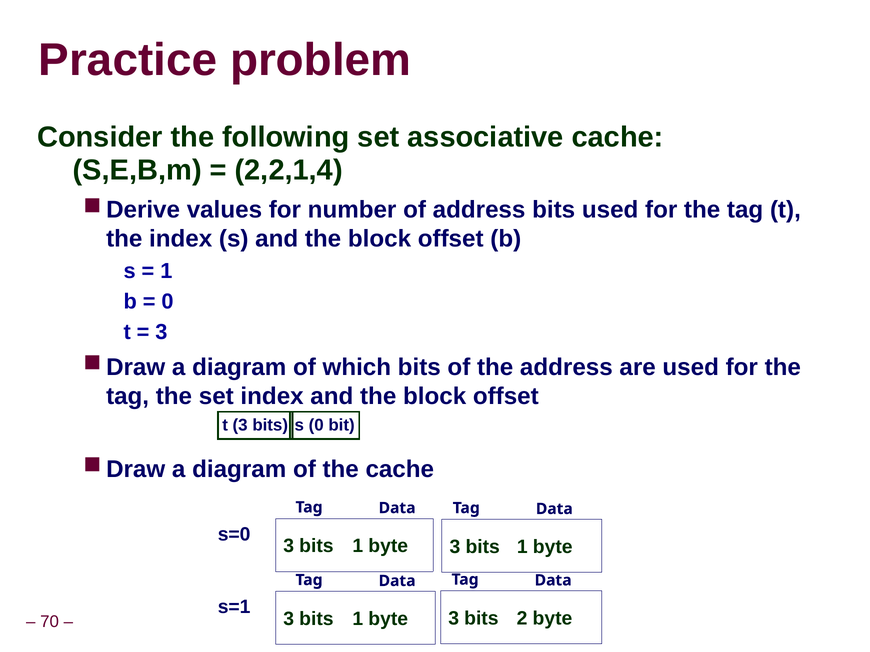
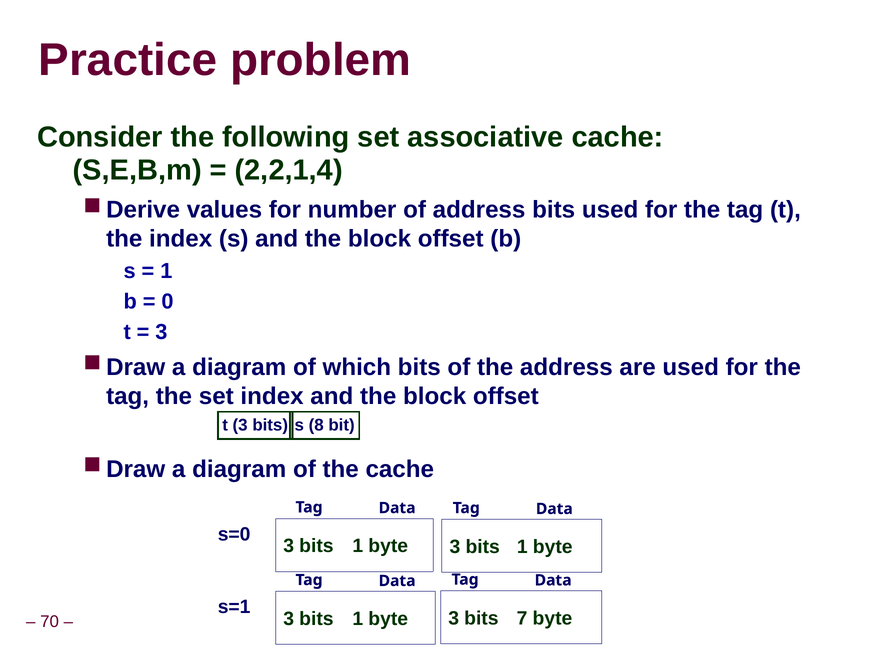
s 0: 0 -> 8 (316, 426)
2: 2 -> 7 (522, 619)
